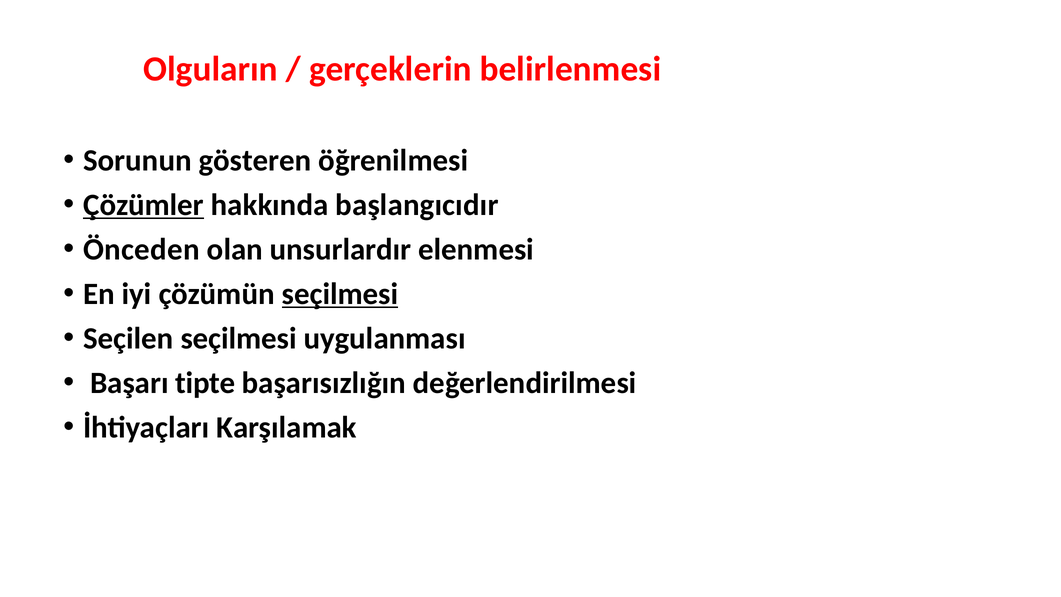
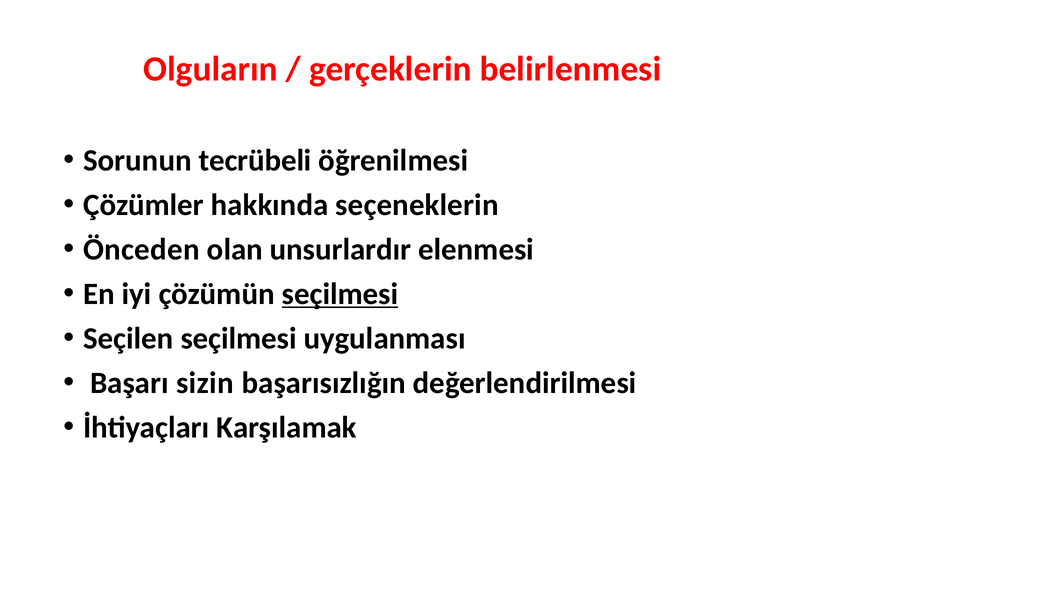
gösteren: gösteren -> tecrübeli (255, 160)
Çözümler underline: present -> none (144, 205)
başlangıcıdır: başlangıcıdır -> seçeneklerin (417, 205)
tipte: tipte -> sizin (205, 383)
